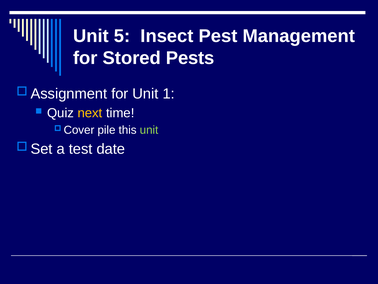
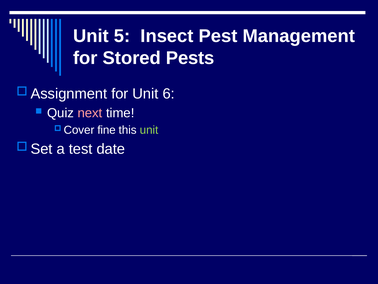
1: 1 -> 6 (169, 94)
next colour: yellow -> pink (90, 113)
pile: pile -> fine (107, 130)
